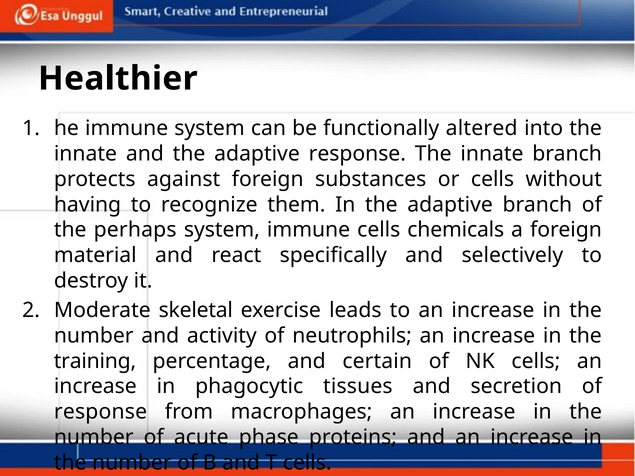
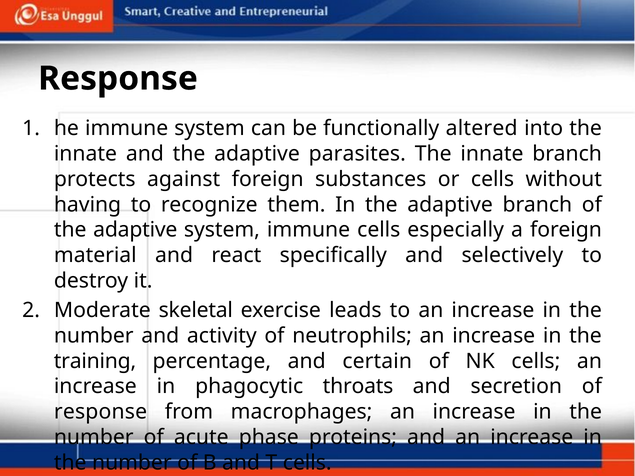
Healthier: Healthier -> Response (118, 79)
adaptive response: response -> parasites (357, 154)
perhaps: perhaps -> adaptive (135, 230)
chemicals: chemicals -> especially (456, 230)
tissues: tissues -> throats (358, 387)
